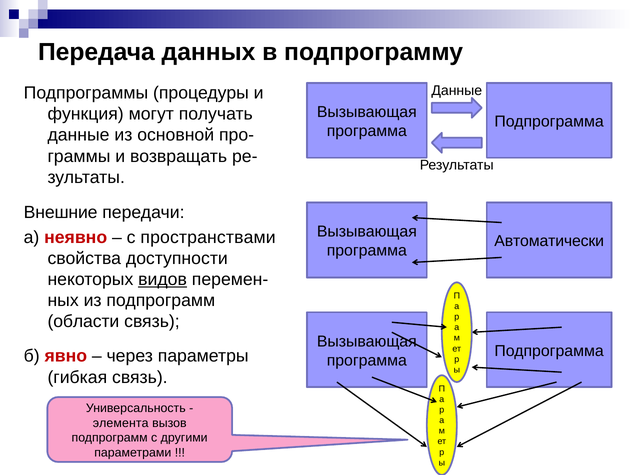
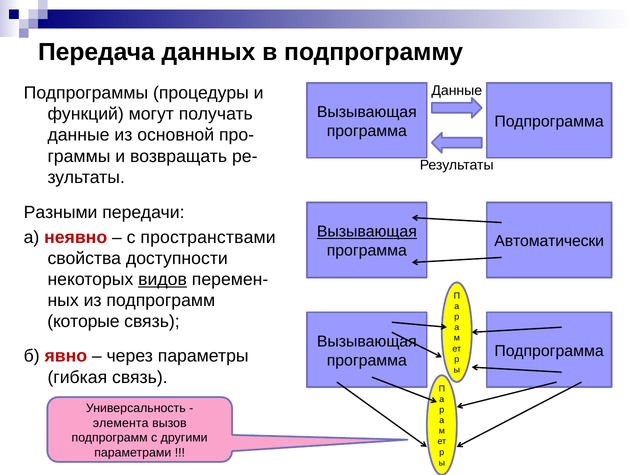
функция: функция -> функций (86, 114)
Внешние: Внешние -> Разными (61, 213)
Вызывающая underline: none -> present (367, 232)
области: области -> которые (83, 322)
